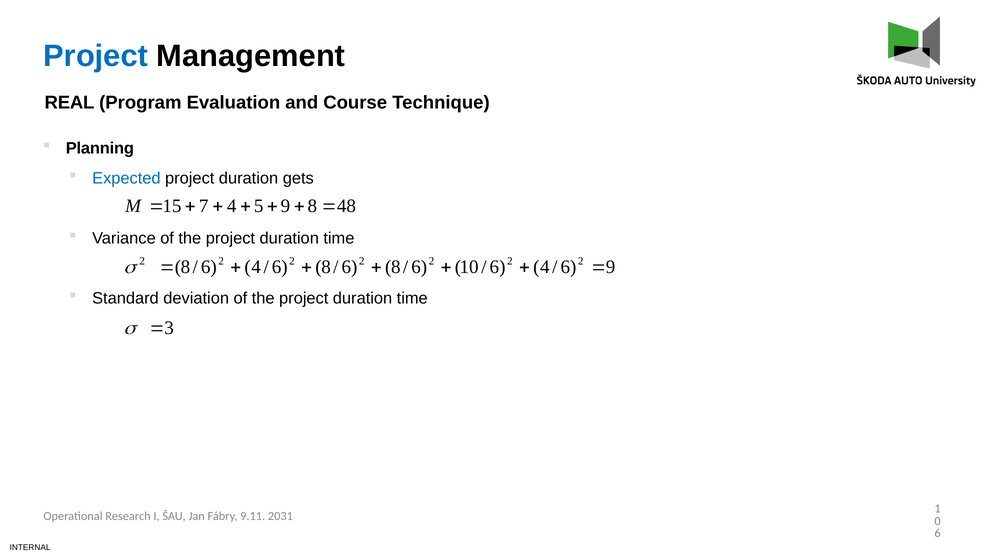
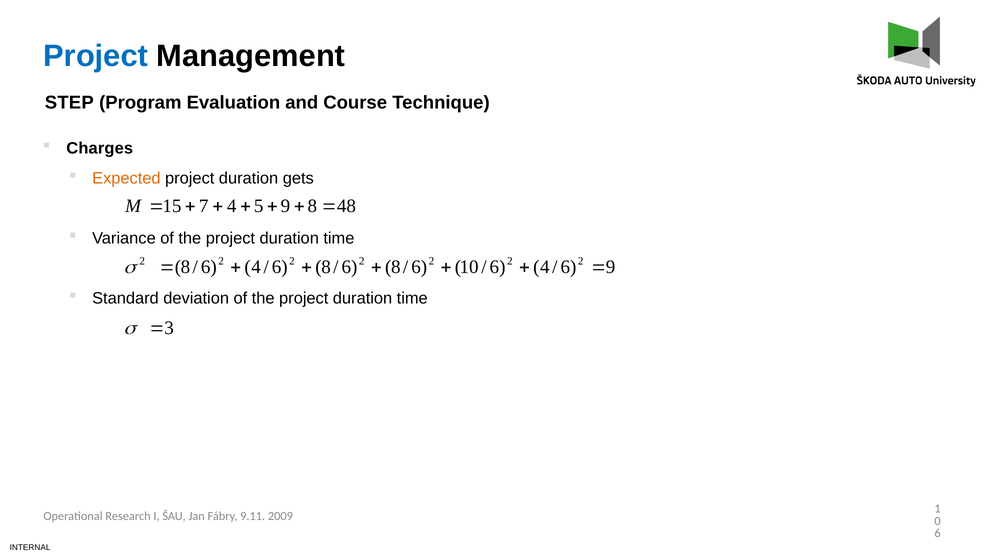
REAL: REAL -> STEP (69, 103)
Planning: Planning -> Charges (100, 148)
Expected colour: blue -> orange (126, 178)
2031: 2031 -> 2009 (280, 516)
